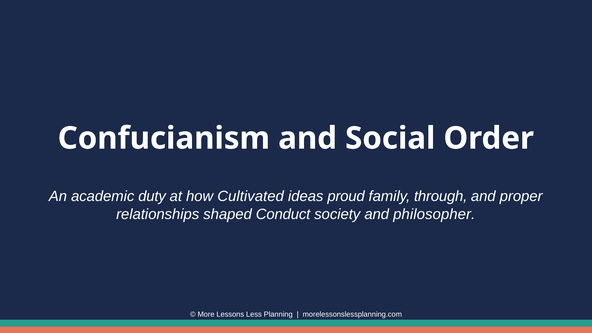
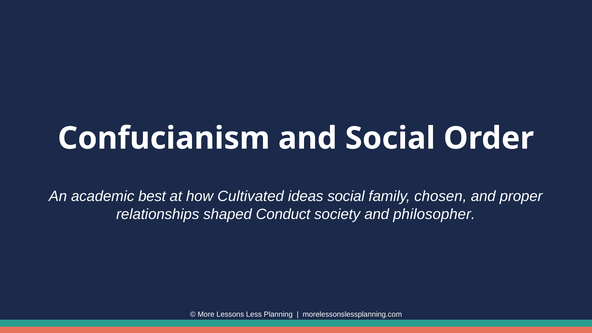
duty: duty -> best (152, 196)
ideas proud: proud -> social (346, 196)
through: through -> chosen (441, 196)
